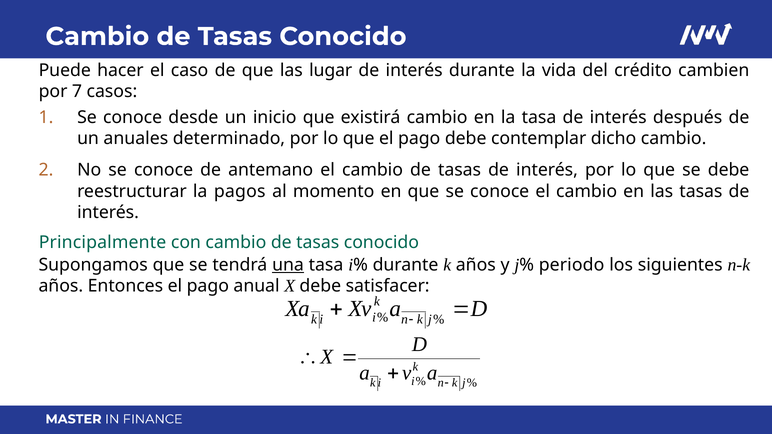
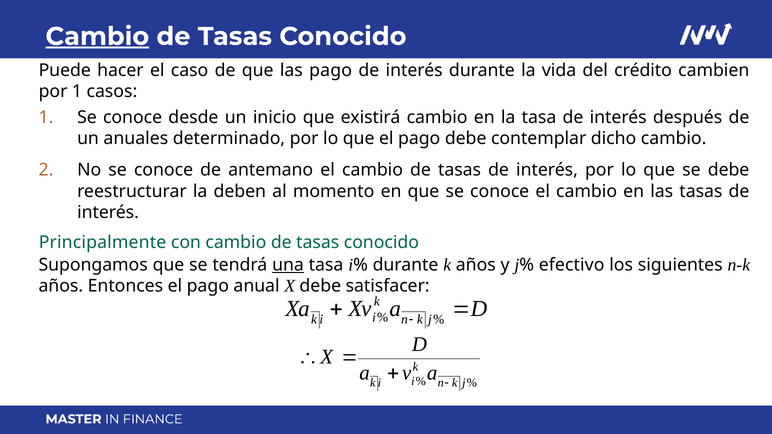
Cambio underline: none -> present (97, 36)
las lugar: lugar -> pago (331, 70)
por 7: 7 -> 1 (77, 92)
pagos: pagos -> deben (240, 191)
periodo: periodo -> efectivo (572, 265)
